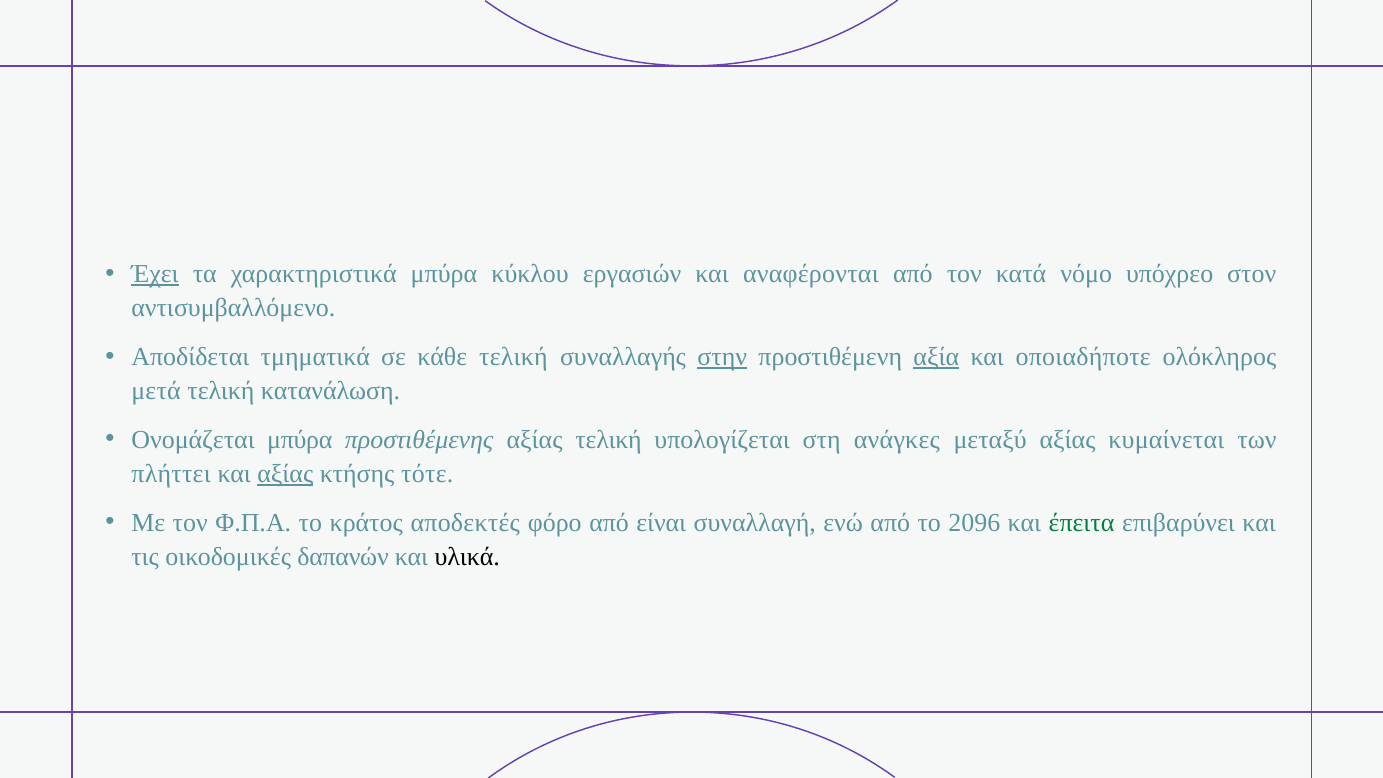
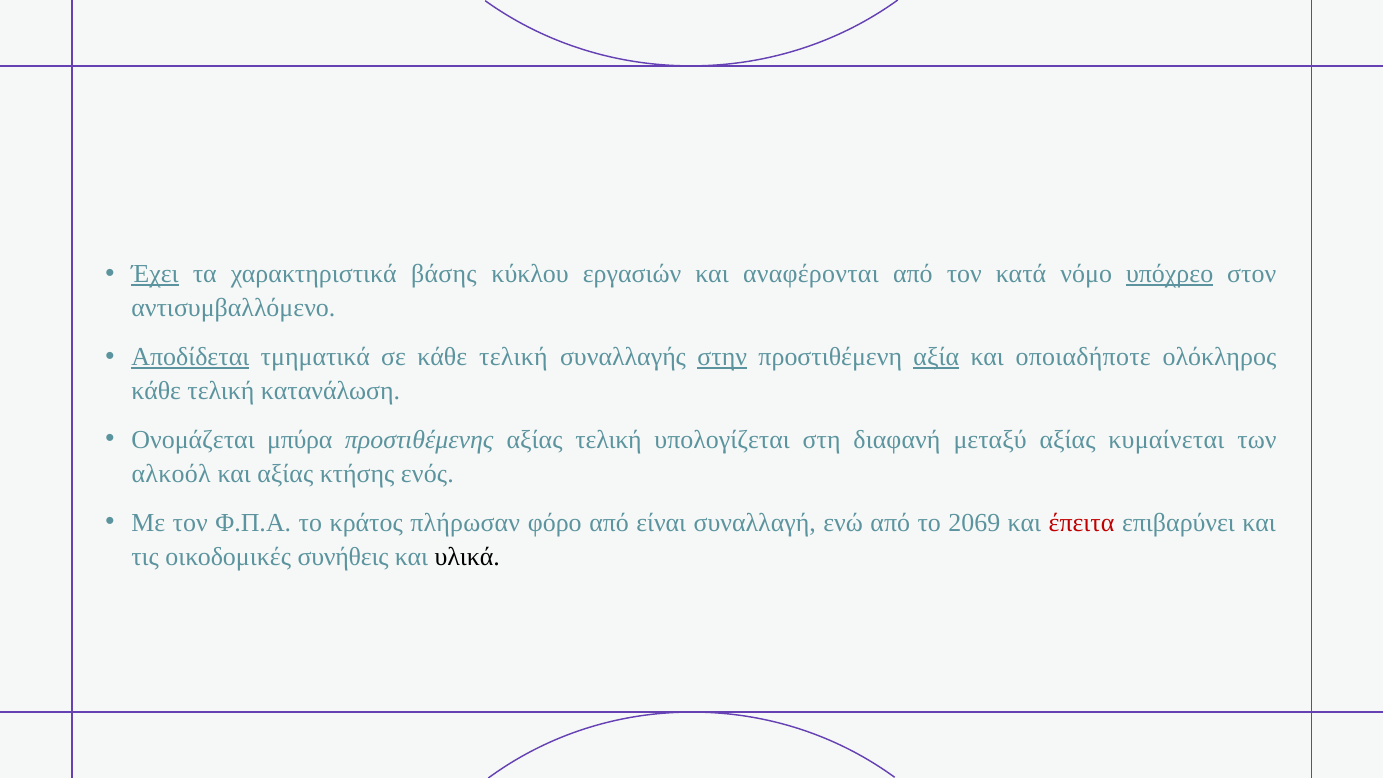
χαρακτηριστικά μπύρα: μπύρα -> βάσης (444, 274)
υπόχρεο underline: none -> present (1170, 274)
Αποδίδεται underline: none -> present (190, 357)
μετά: μετά -> κάθε (156, 391)
ανάγκες: ανάγκες -> διαφανή (897, 440)
πλήττει: πλήττει -> αλκοόλ (171, 474)
αξίας underline: present -> none (285, 474)
τότε: τότε -> ενός (427, 474)
αποδεκτές: αποδεκτές -> πλήρωσαν (465, 523)
2096: 2096 -> 2069 (974, 523)
έπειτα colour: green -> red (1082, 523)
δαπανών: δαπανών -> συνήθεις (343, 557)
